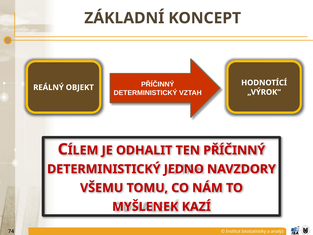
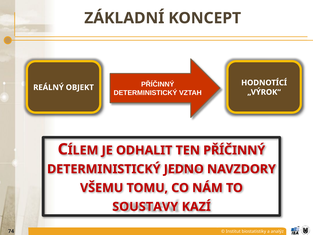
MYŠLENEK: MYŠLENEK -> SOUSTAVY (145, 206)
